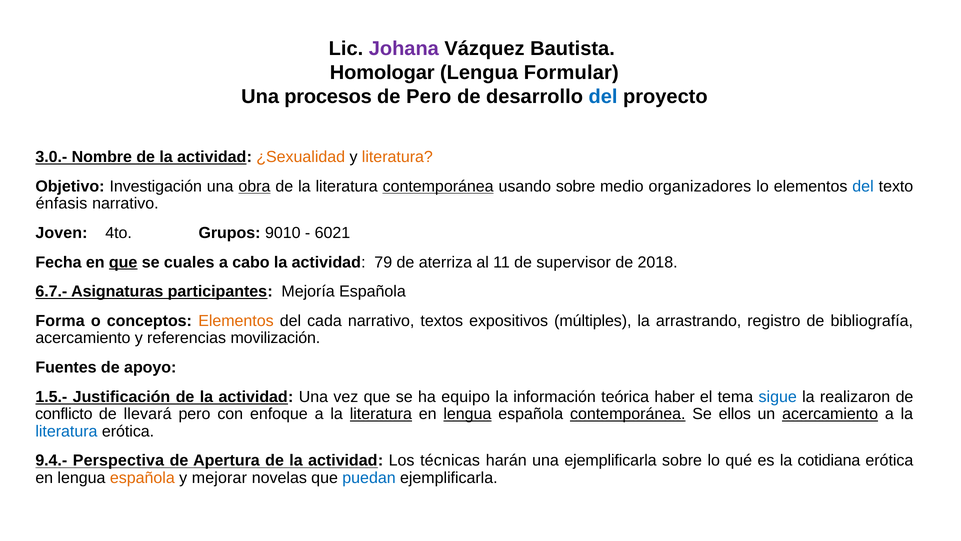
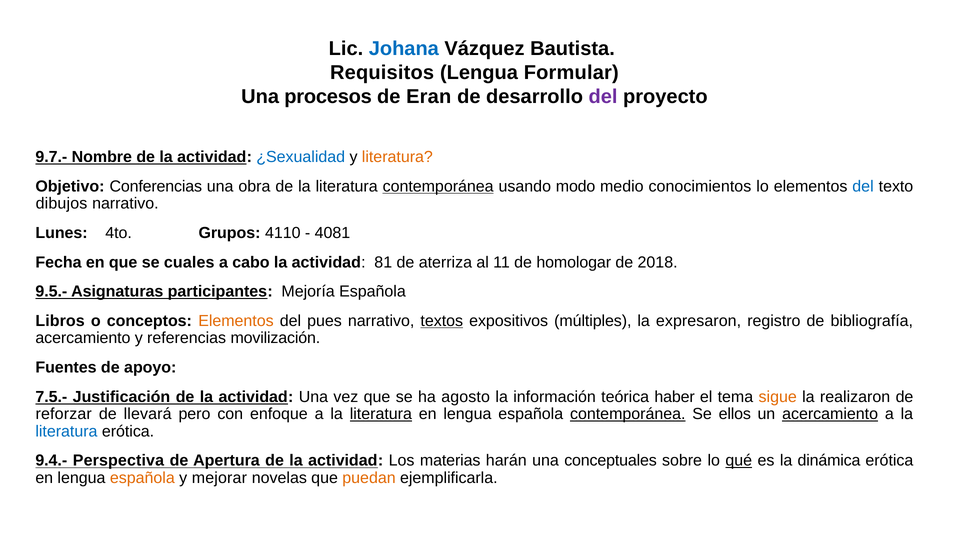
Johana colour: purple -> blue (404, 48)
Homologar: Homologar -> Requisitos (382, 72)
de Pero: Pero -> Eran (429, 96)
del colour: blue -> purple (603, 96)
3.0.-: 3.0.- -> 9.7.- (51, 157)
¿Sexualidad colour: orange -> blue (301, 157)
Investigación: Investigación -> Conferencias (156, 186)
obra underline: present -> none (254, 186)
usando sobre: sobre -> modo (576, 186)
organizadores: organizadores -> conocimientos (700, 186)
énfasis: énfasis -> dibujos (61, 203)
Joven: Joven -> Lunes (62, 233)
9010: 9010 -> 4110 (283, 233)
6021: 6021 -> 4081 (332, 233)
que underline: present -> none (123, 262)
79: 79 -> 81 (383, 262)
supervisor: supervisor -> homologar (574, 262)
6.7.-: 6.7.- -> 9.5.- (51, 291)
Forma: Forma -> Libros (60, 321)
cada: cada -> pues (324, 321)
textos underline: none -> present (442, 321)
arrastrando: arrastrando -> expresaron (699, 321)
1.5.-: 1.5.- -> 7.5.- (51, 396)
equipo: equipo -> agosto (466, 396)
sigue colour: blue -> orange (778, 396)
conflicto: conflicto -> reforzar (64, 414)
lengua underline: present -> none (467, 414)
técnicas: técnicas -> materias (450, 460)
una ejemplificarla: ejemplificarla -> conceptuales (611, 460)
qué underline: none -> present (739, 460)
cotidiana: cotidiana -> dinámica (829, 460)
puedan colour: blue -> orange (369, 478)
